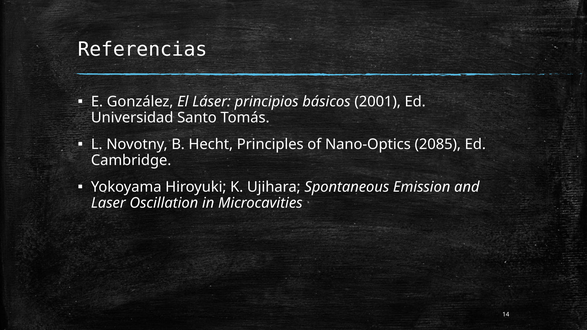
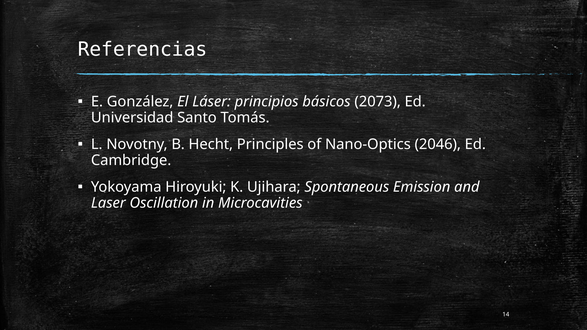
2001: 2001 -> 2073 (378, 102)
2085: 2085 -> 2046 (438, 144)
